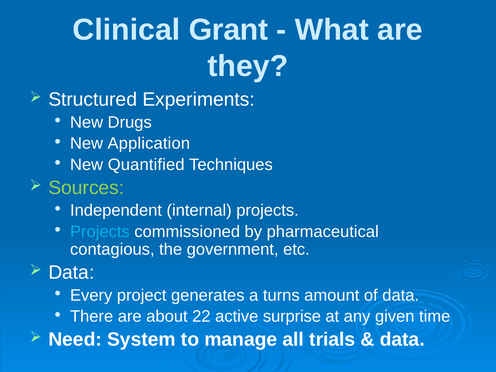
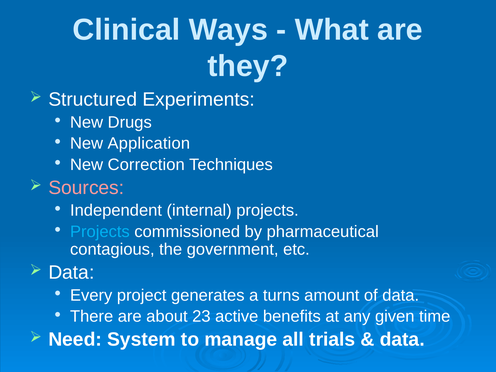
Grant: Grant -> Ways (228, 30)
Quantified: Quantified -> Correction (146, 165)
Sources colour: light green -> pink (86, 188)
22: 22 -> 23 (201, 316)
surprise: surprise -> benefits (292, 316)
